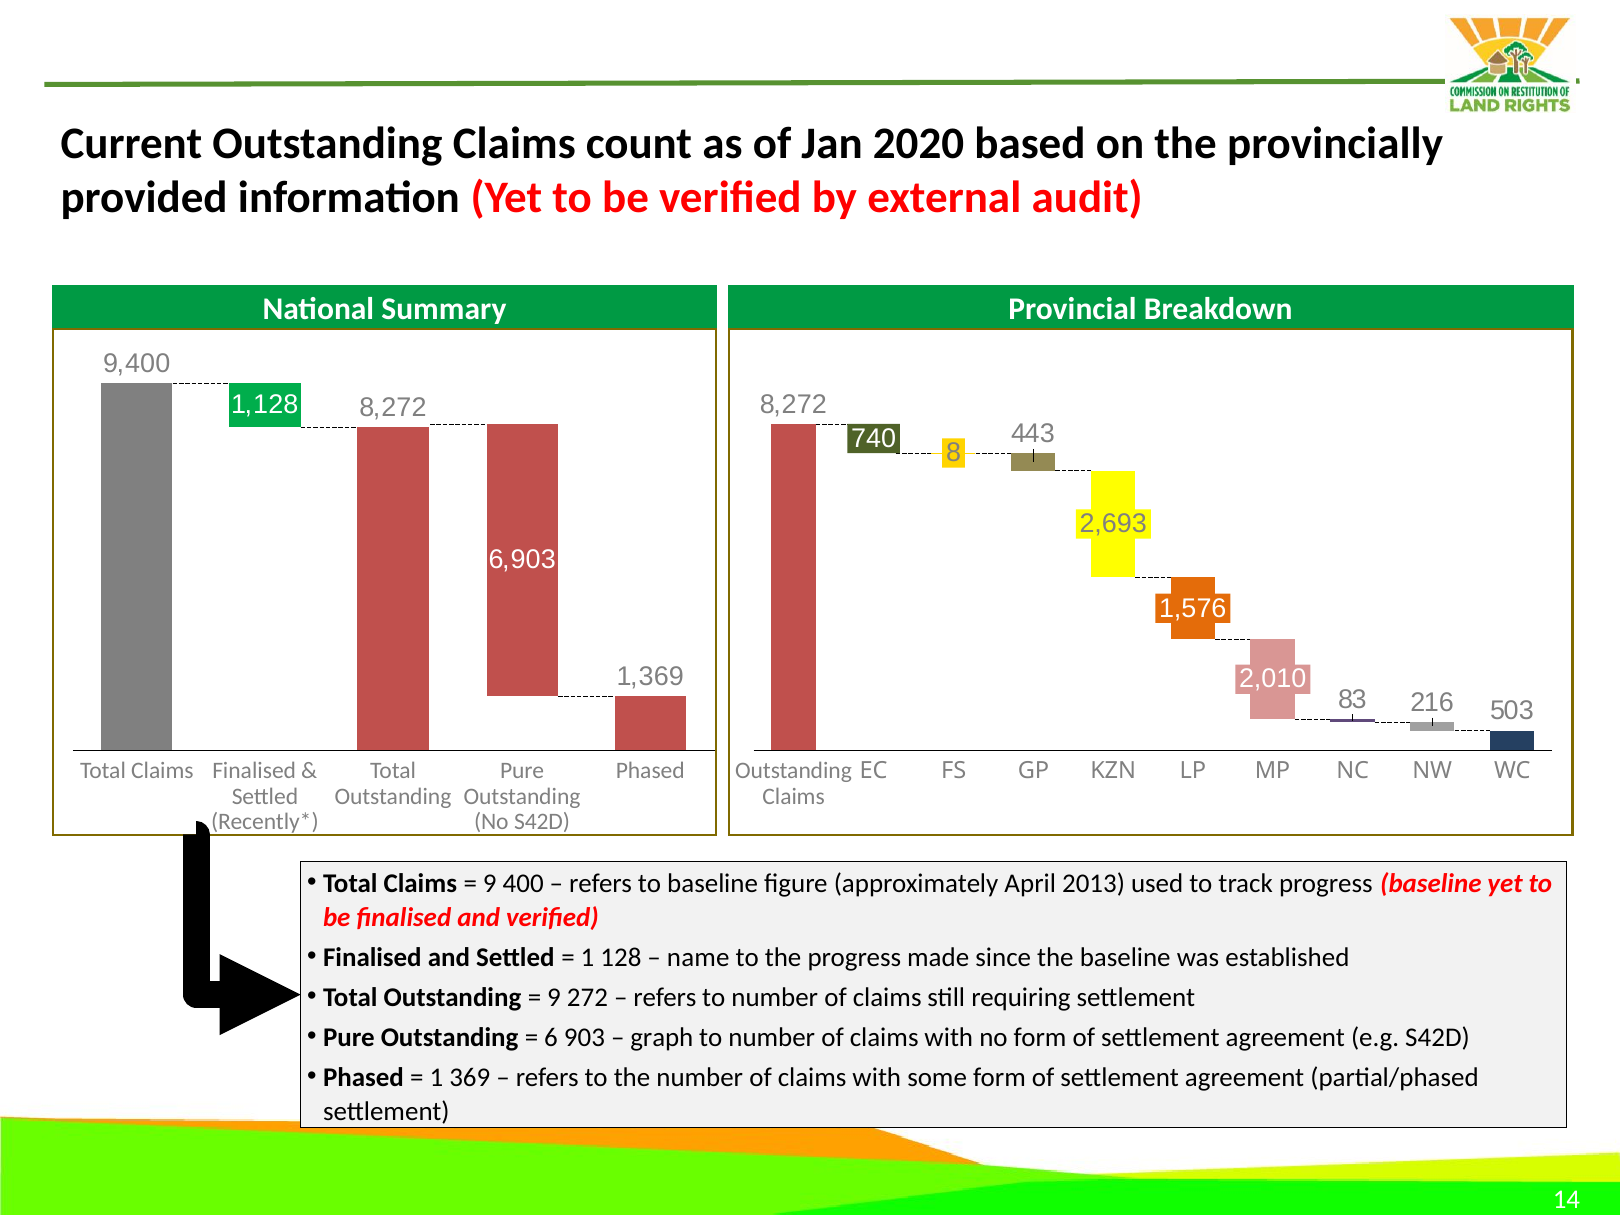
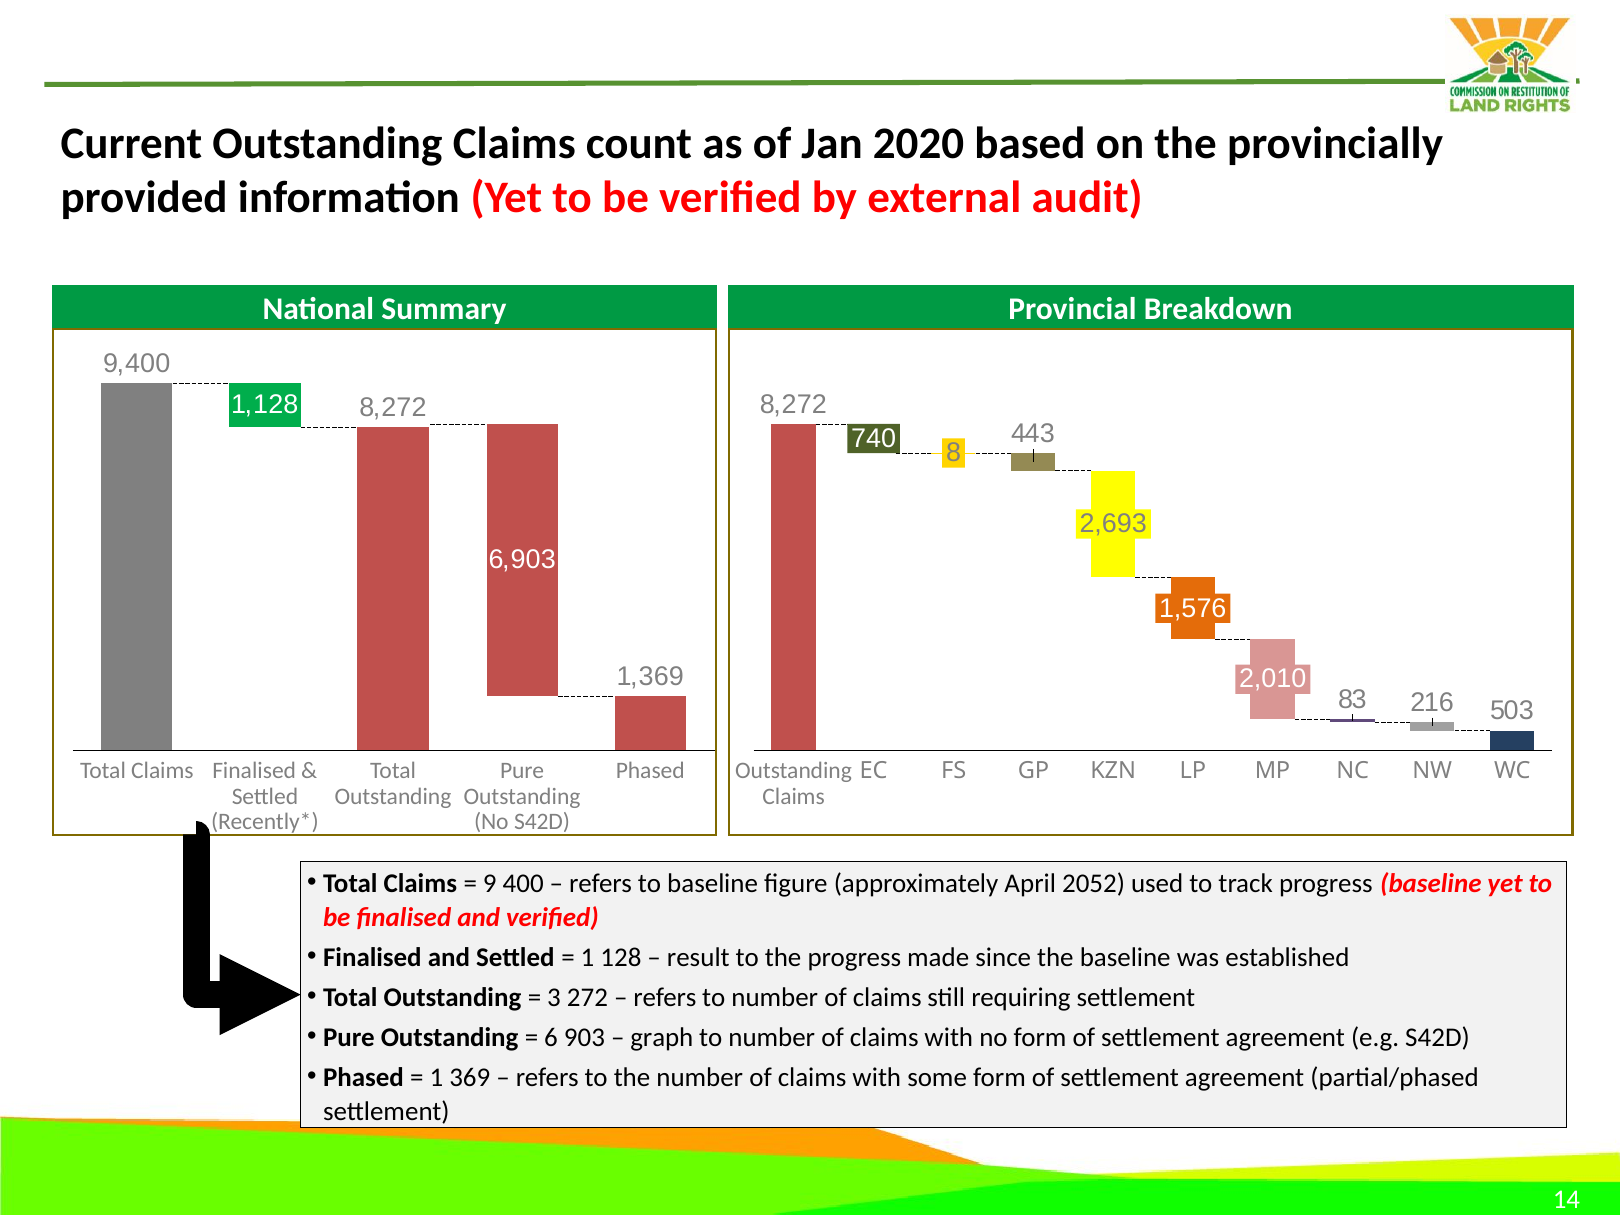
2013: 2013 -> 2052 (1094, 883)
name: name -> result (698, 957)
9: 9 -> 3 (554, 997)
